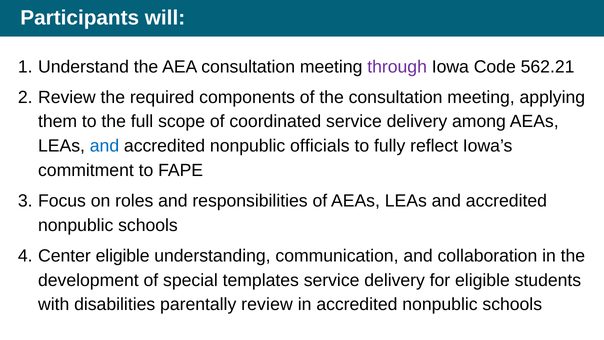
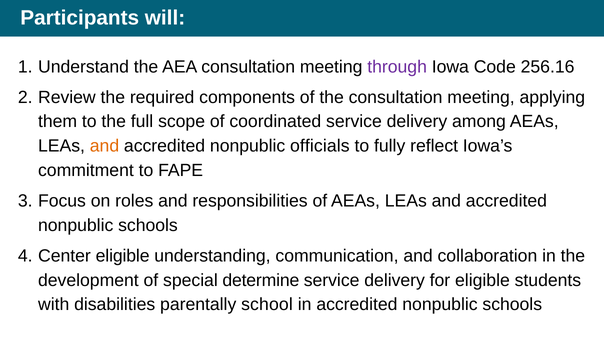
562.21: 562.21 -> 256.16 (548, 67)
and colour: blue -> orange (104, 146)
templates: templates -> determine (261, 280)
parentally review: review -> school (267, 304)
